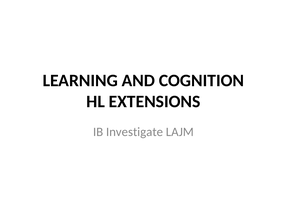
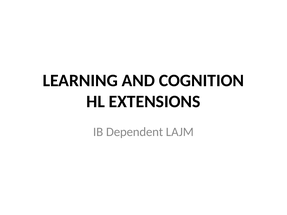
Investigate: Investigate -> Dependent (135, 132)
